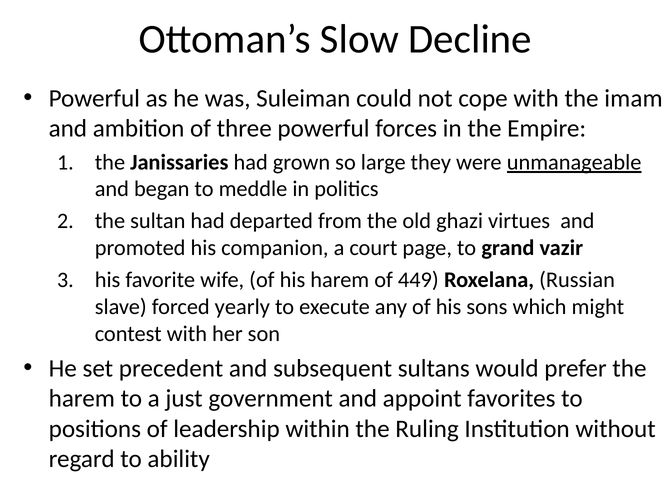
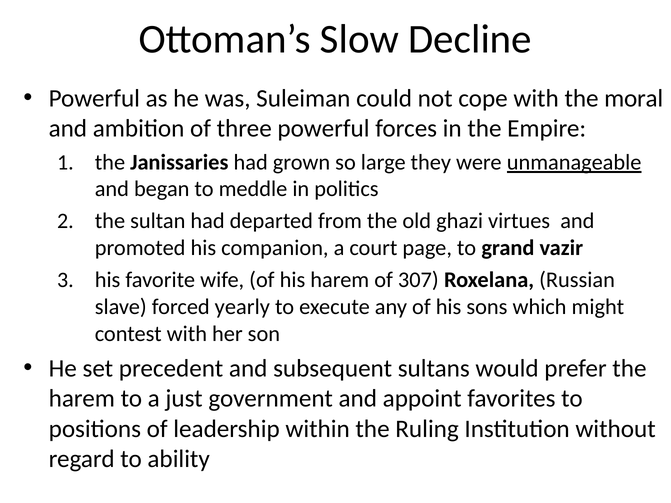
imam: imam -> moral (634, 98)
449: 449 -> 307 (418, 280)
